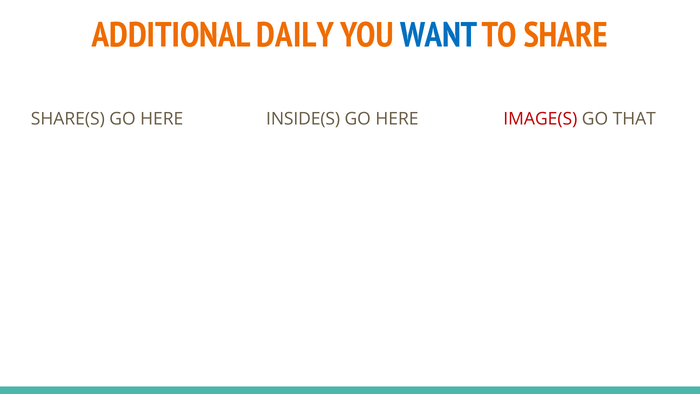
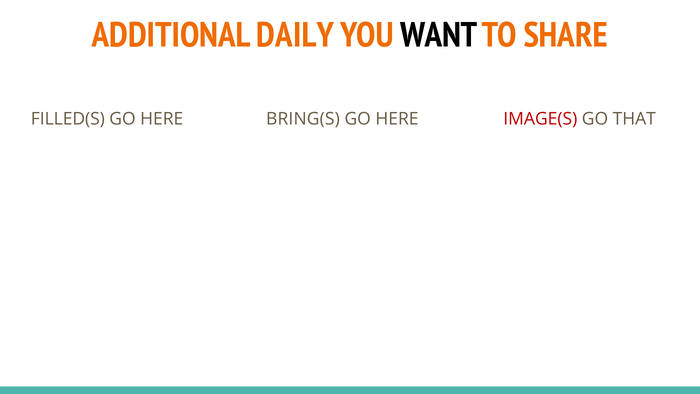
WANT colour: blue -> black (439, 35)
SHARE(S: SHARE(S -> FILLED(S (68, 119)
INSIDE(S: INSIDE(S -> BRING(S (303, 119)
